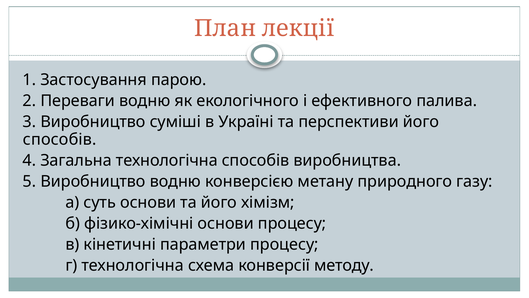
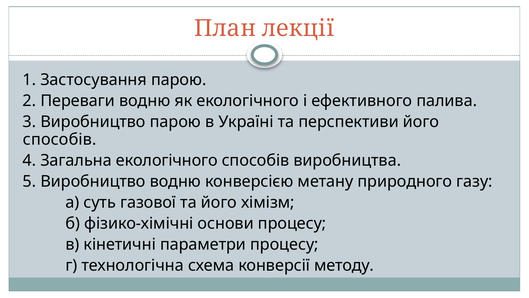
Виробництво суміші: суміші -> парою (175, 122)
Загальна технологічна: технологічна -> екологічного (167, 160)
суть основи: основи -> газової (148, 202)
